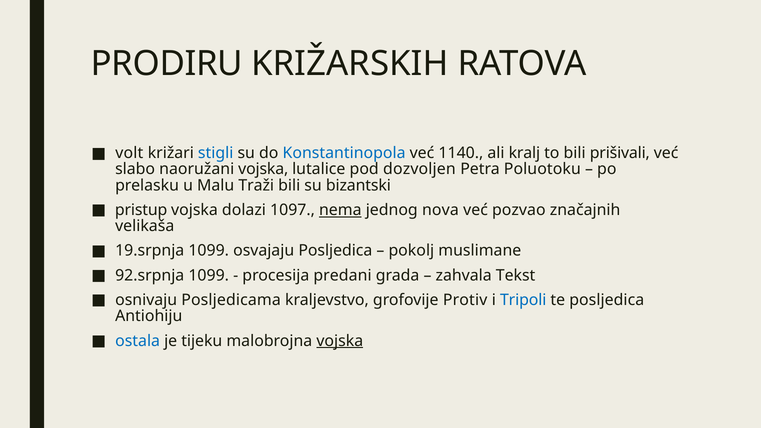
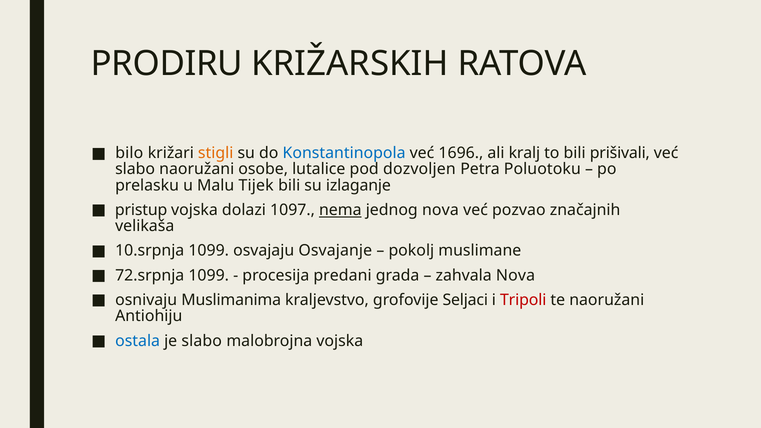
volt: volt -> bilo (129, 153)
stigli colour: blue -> orange (216, 153)
1140: 1140 -> 1696 (461, 153)
naoružani vojska: vojska -> osobe (263, 169)
Traži: Traži -> Tijek (256, 185)
bizantski: bizantski -> izlaganje (358, 185)
19.srpnja: 19.srpnja -> 10.srpnja (150, 251)
osvajaju Posljedica: Posljedica -> Osvajanje (335, 251)
92.srpnja: 92.srpnja -> 72.srpnja (150, 275)
zahvala Tekst: Tekst -> Nova (516, 275)
Posljedicama: Posljedicama -> Muslimanima (231, 300)
Protiv: Protiv -> Seljaci (465, 300)
Tripoli colour: blue -> red (523, 300)
te posljedica: posljedica -> naoružani (607, 300)
je tijeku: tijeku -> slabo (202, 341)
vojska underline: present -> none (340, 341)
